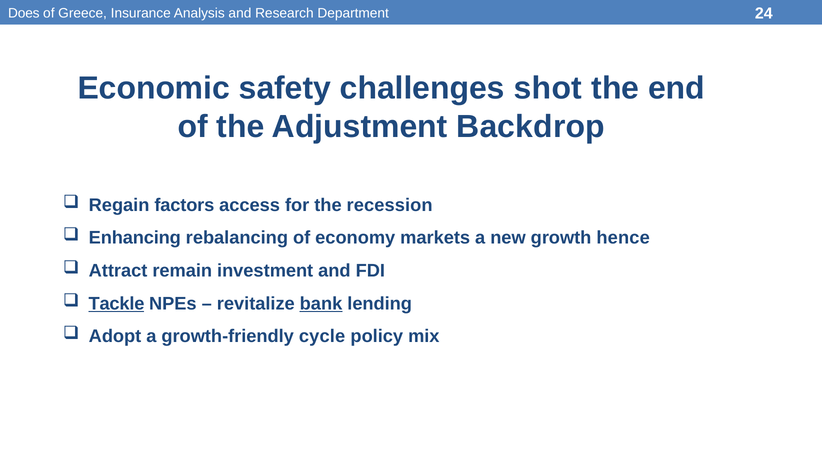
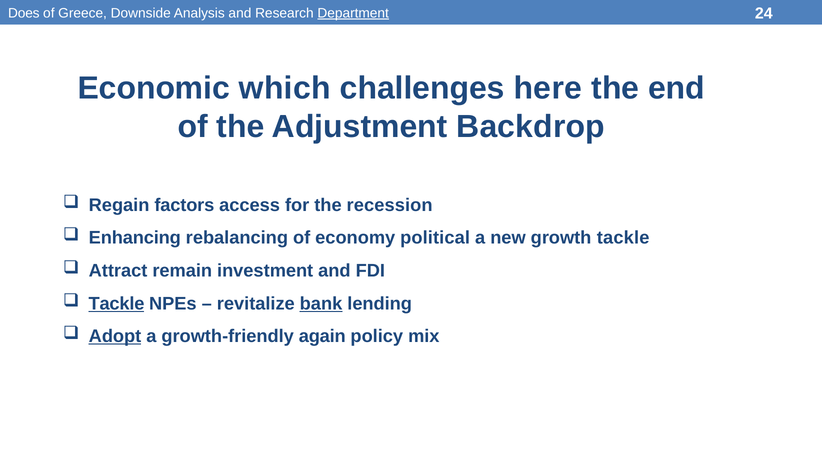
Insurance: Insurance -> Downside (141, 13)
Department underline: none -> present (353, 13)
safety: safety -> which (285, 88)
shot: shot -> here (548, 88)
markets: markets -> political (435, 238)
growth hence: hence -> tackle (623, 238)
Adopt underline: none -> present (115, 337)
cycle: cycle -> again (322, 337)
